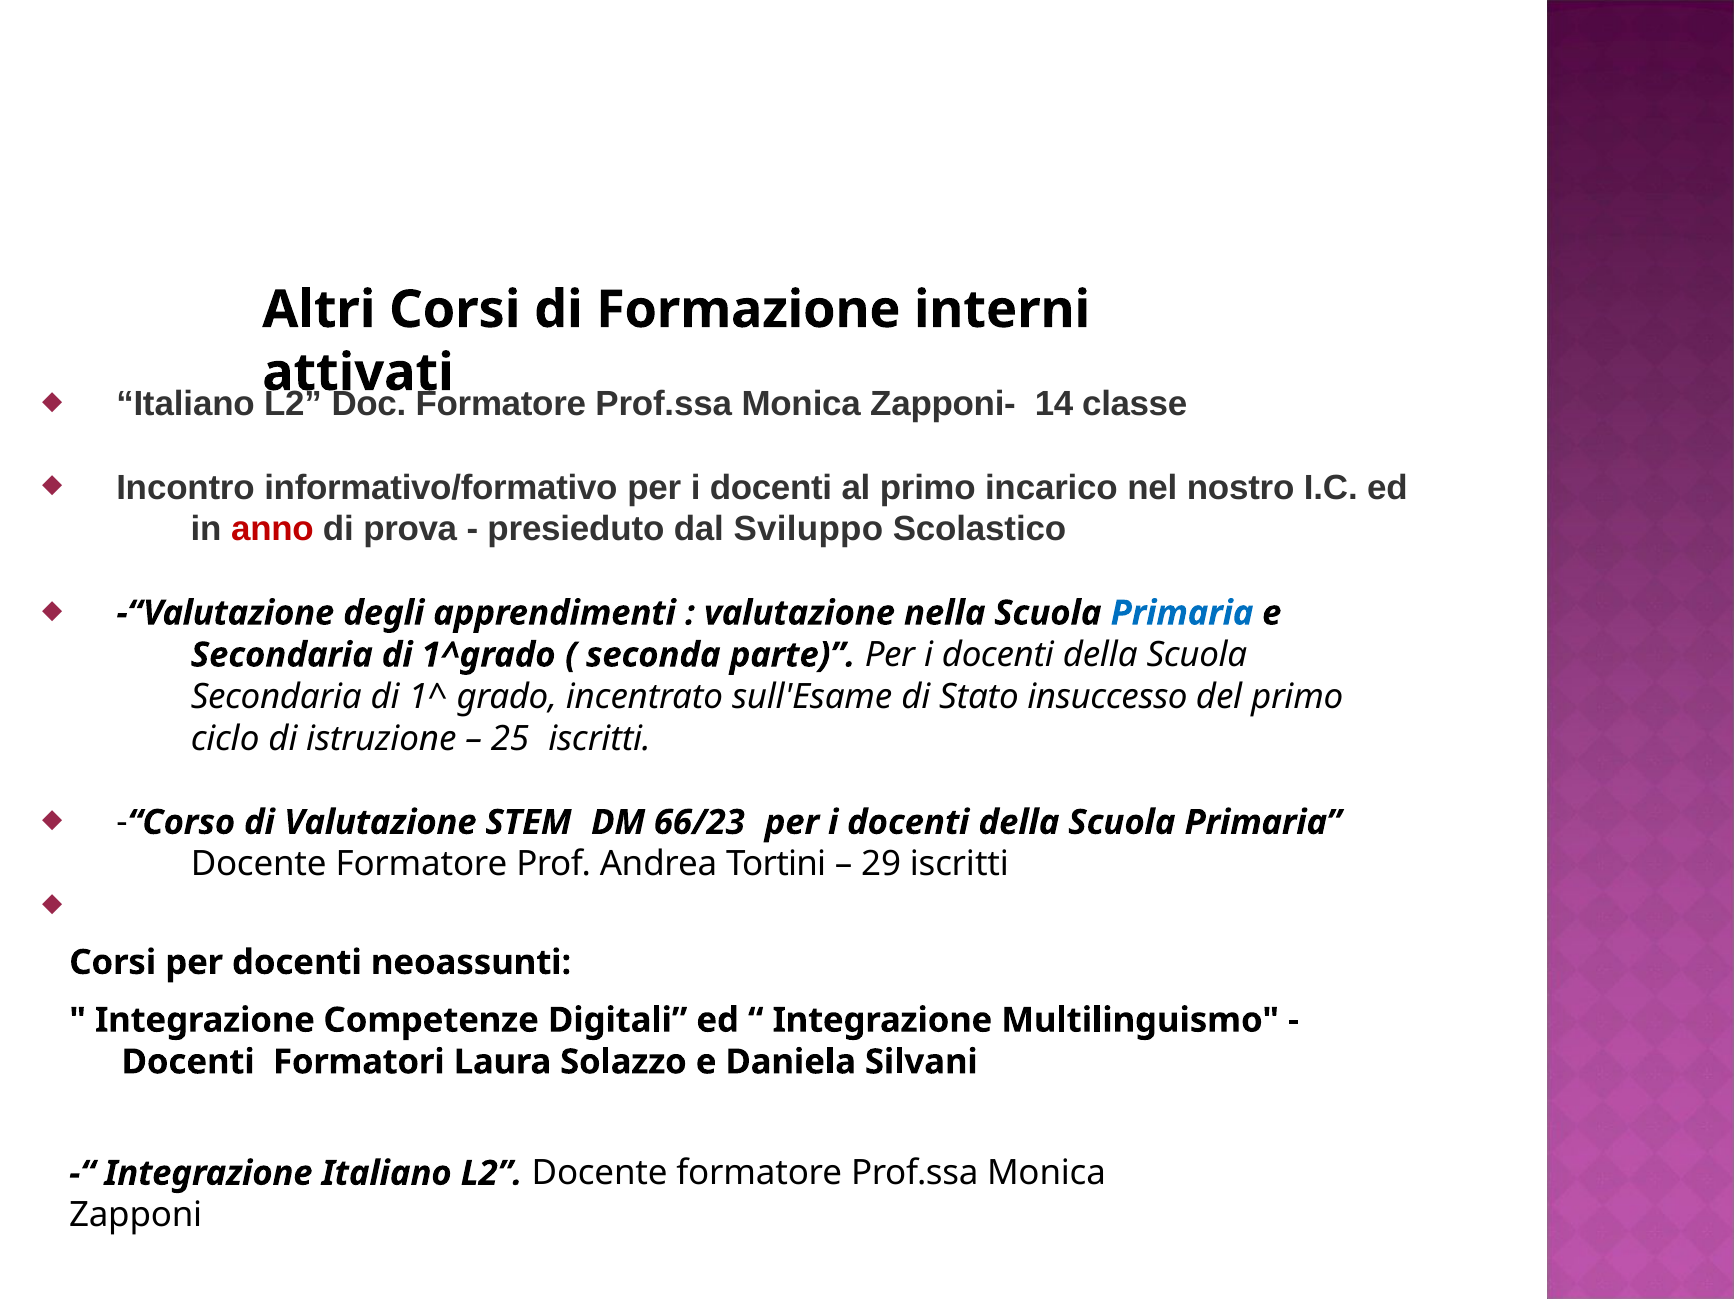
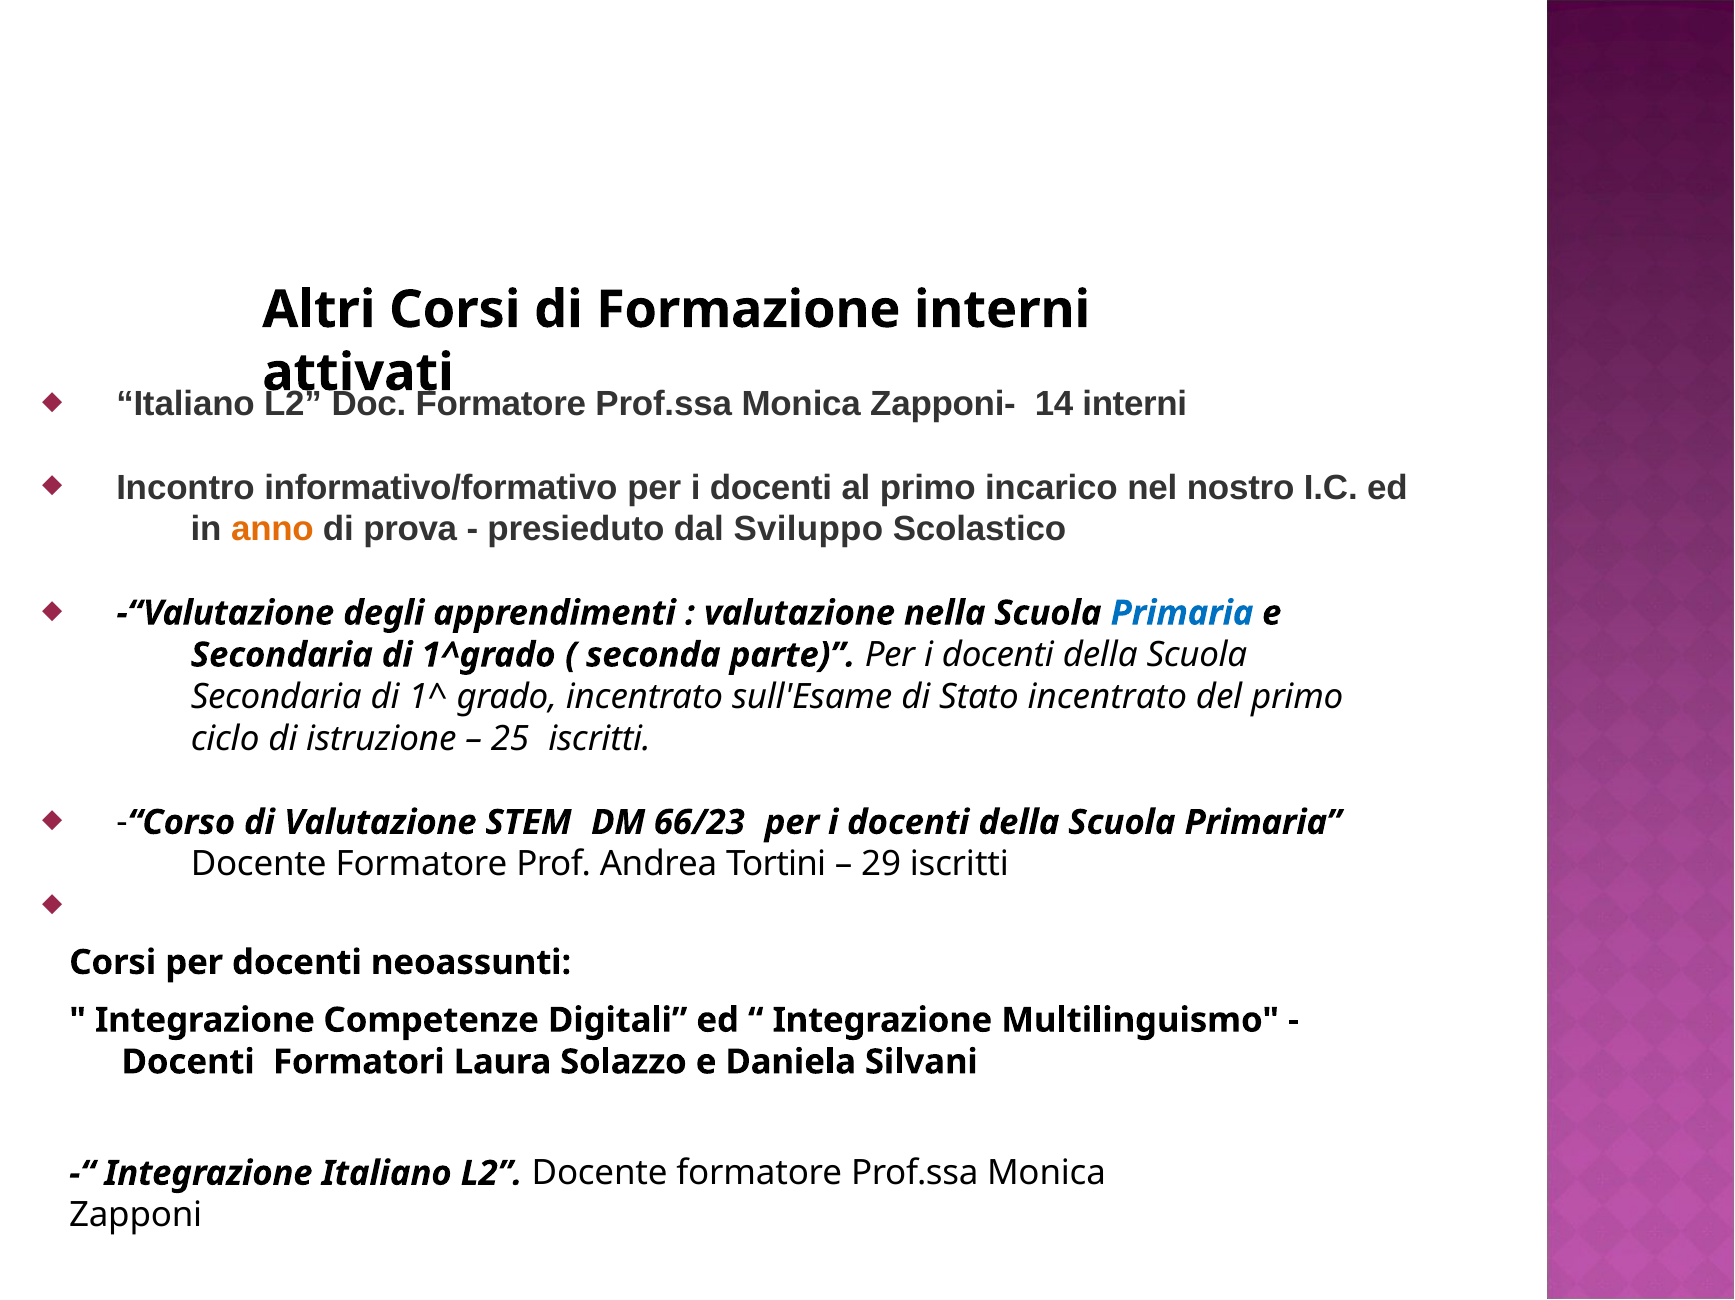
14 classe: classe -> interni (1135, 404)
anno colour: red -> orange (272, 529)
Stato insuccesso: insuccesso -> incentrato (1107, 697)
